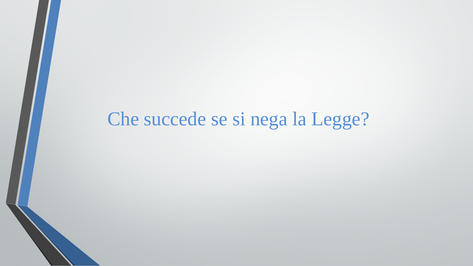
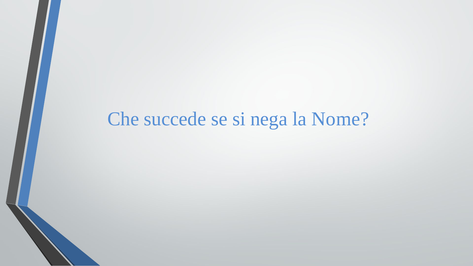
Legge: Legge -> Nome (340, 119)
